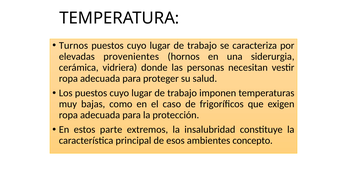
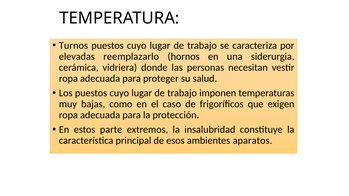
provenientes: provenientes -> reemplazarlo (131, 57)
concepto: concepto -> aparatos (252, 141)
